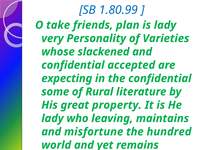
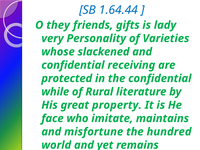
1.80.99: 1.80.99 -> 1.64.44 (118, 10)
take: take -> they (58, 25)
plan: plan -> gifts (128, 25)
accepted: accepted -> receiving (131, 65)
expecting: expecting -> protected (67, 78)
some: some -> while (55, 92)
lady: lady -> face (53, 118)
leaving: leaving -> imitate (112, 118)
